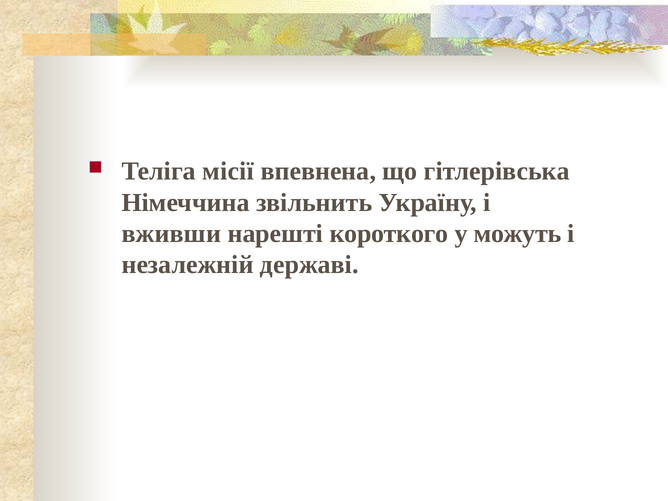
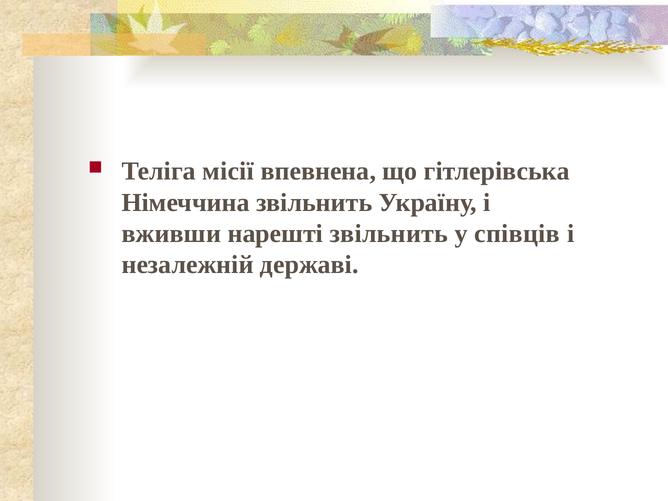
нарешті короткого: короткого -> звільнить (389, 234)
можуть: можуть -> співців (517, 234)
